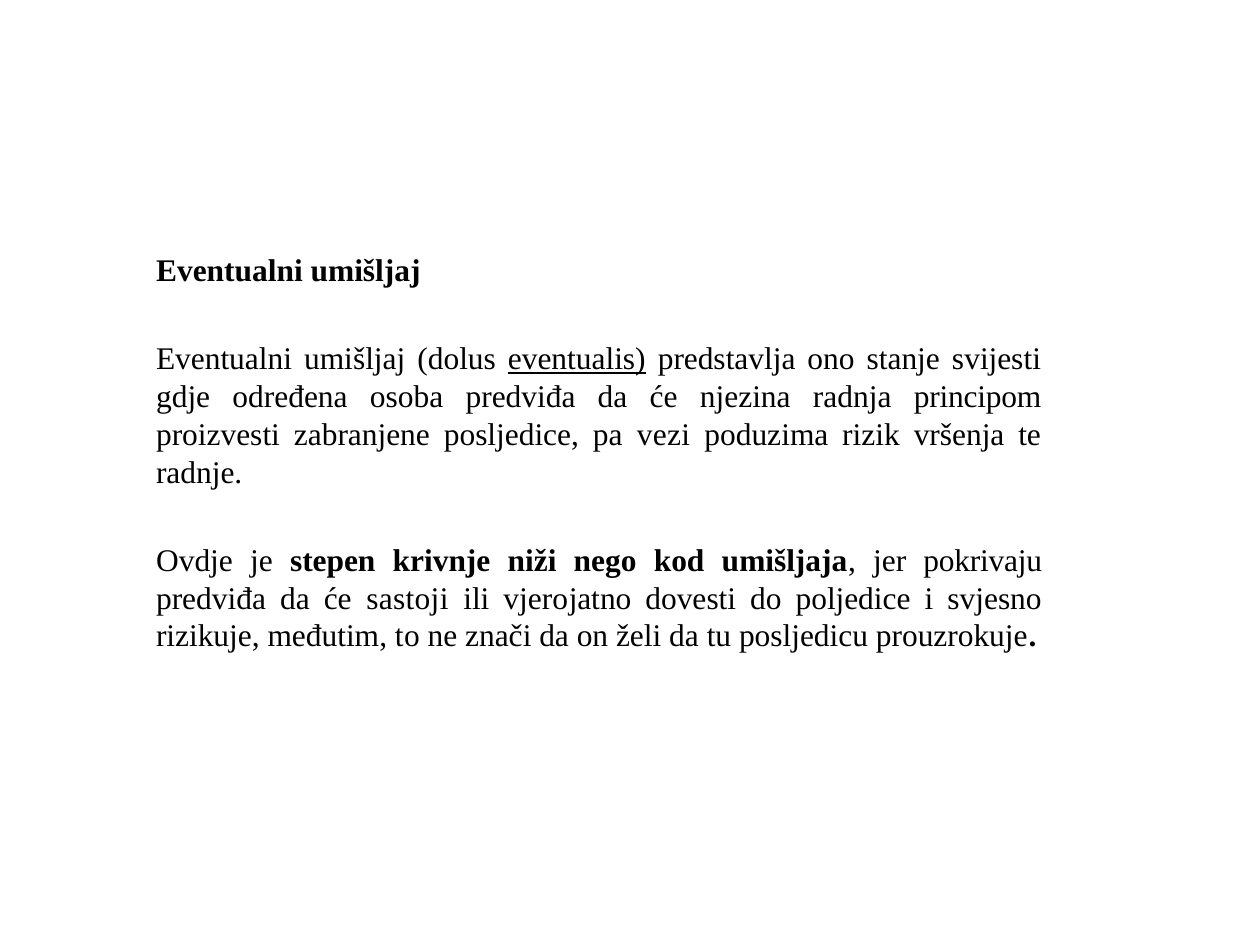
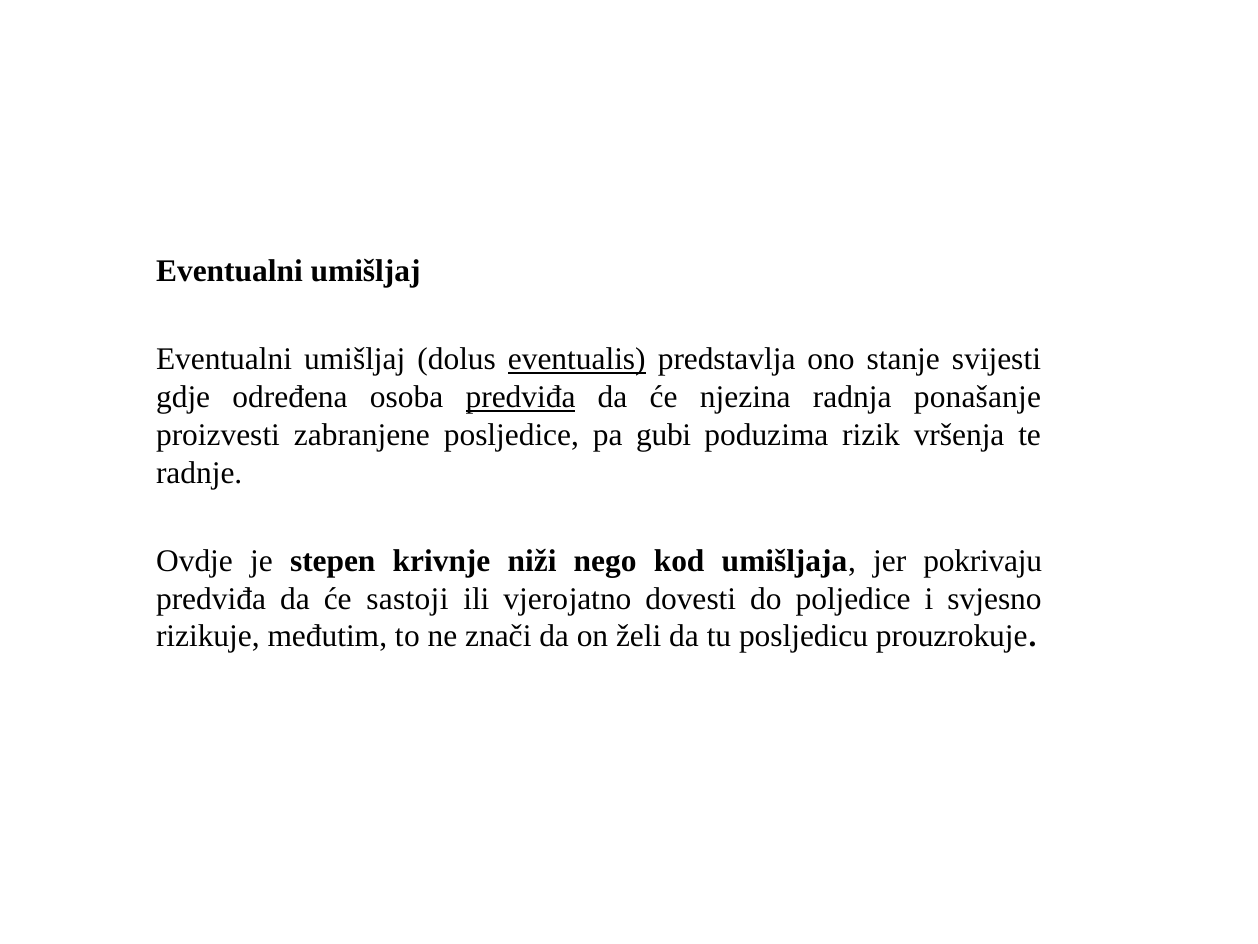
predviđa underline: none -> present (521, 397)
principom: principom -> ponašanje (977, 397)
vezi: vezi -> gubi (664, 435)
